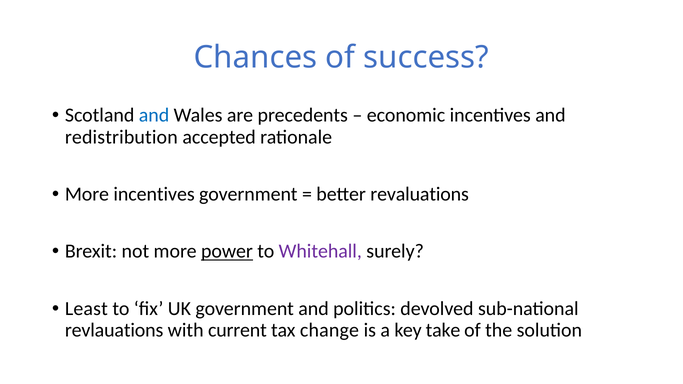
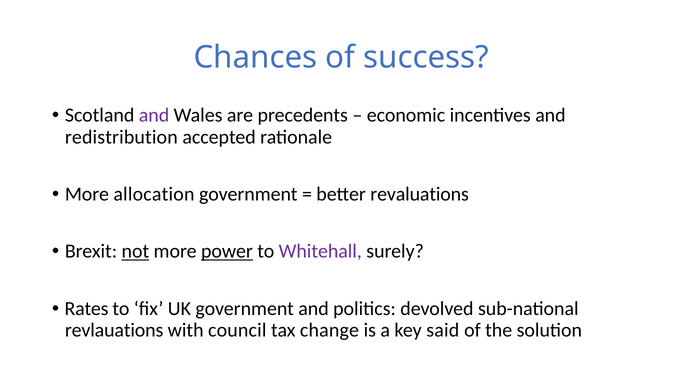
and colour: blue -> purple (154, 115)
More incentives: incentives -> allocation (154, 194)
not underline: none -> present (135, 252)
Least: Least -> Rates (87, 309)
current: current -> council (237, 330)
take: take -> said (443, 330)
